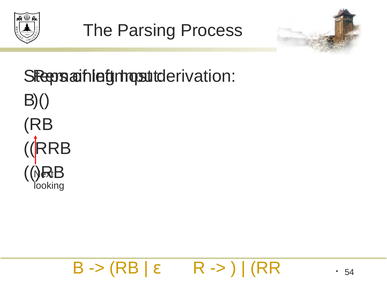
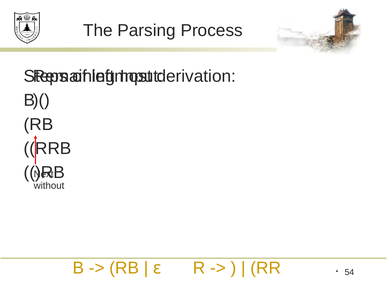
looking: looking -> without (49, 186)
